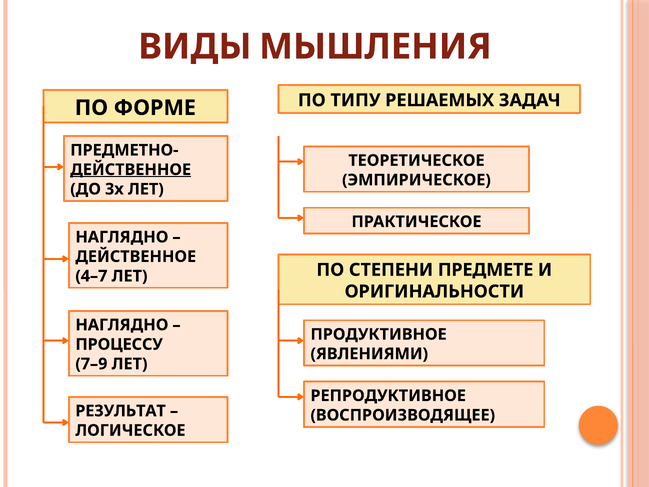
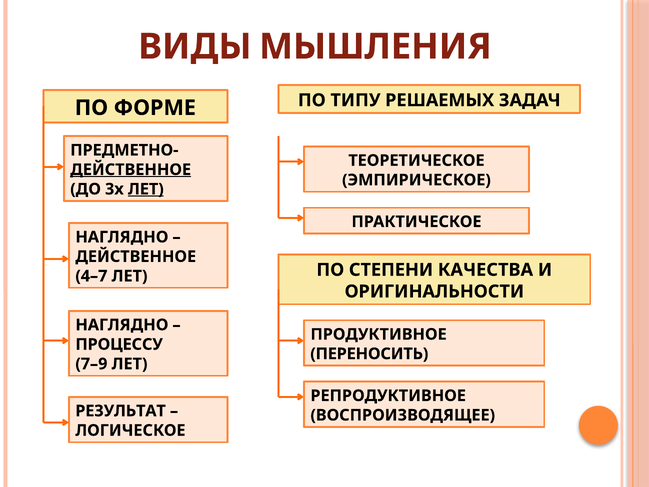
ЛЕТ underline: none -> present (146, 189)
ПРЕДМЕТЕ: ПРЕДМЕТЕ -> КАЧЕСТВА (485, 270)
ЯВЛЕНИЯМИ: ЯВЛЕНИЯМИ -> ПЕРЕНОСИТЬ (369, 354)
